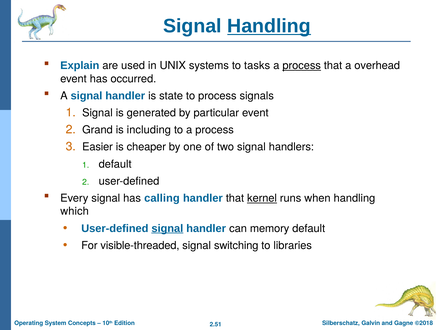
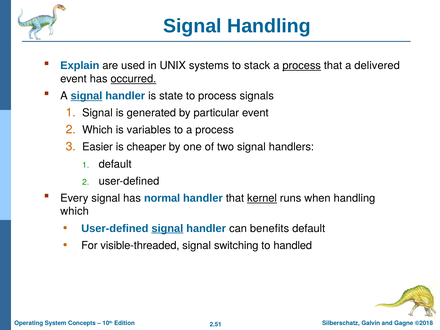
Handling underline: present -> none (269, 26)
tasks: tasks -> stack (257, 66)
overhead: overhead -> delivered (377, 66)
occurred underline: none -> present (133, 79)
signal underline: none -> present (86, 96)
Grand: Grand -> Which (97, 130)
including: including -> variables (149, 130)
calling: calling -> normal (162, 198)
memory: memory -> benefits (270, 228)
libraries: libraries -> handled (293, 245)
